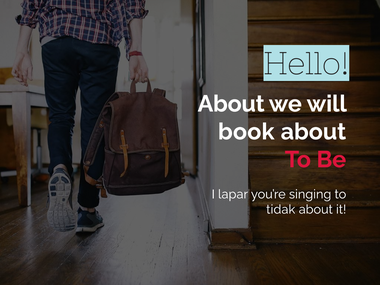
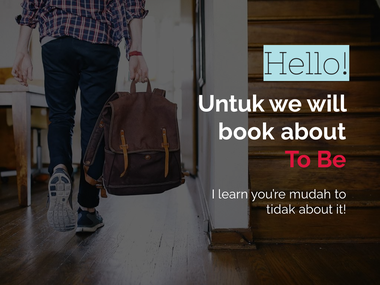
About: About -> Untuk (231, 104)
lapar: lapar -> learn (233, 194)
singing: singing -> mudah (310, 194)
